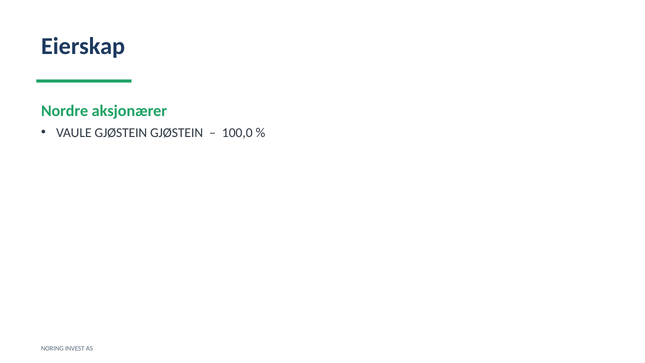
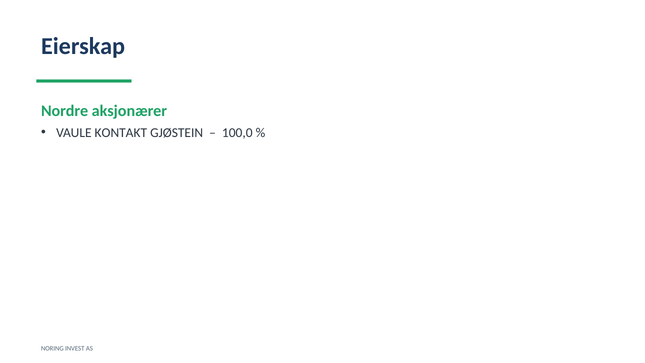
VAULE GJØSTEIN: GJØSTEIN -> KONTAKT (121, 133)
